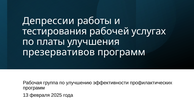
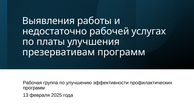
Депрессии: Депрессии -> Выявления (49, 21)
тестирования: тестирования -> недостаточно (55, 31)
презервативов: презервативов -> презервативам (59, 52)
